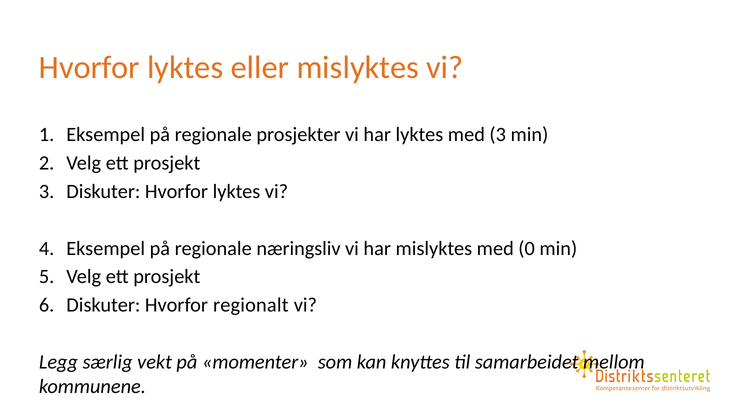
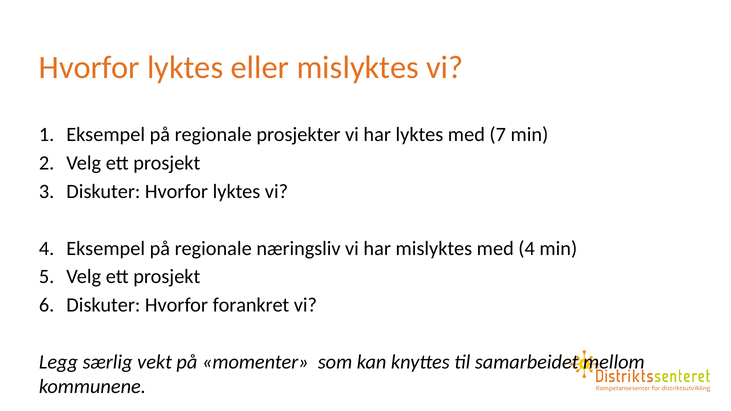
med 3: 3 -> 7 (498, 135)
med 0: 0 -> 4 (527, 248)
regionalt: regionalt -> forankret (251, 305)
